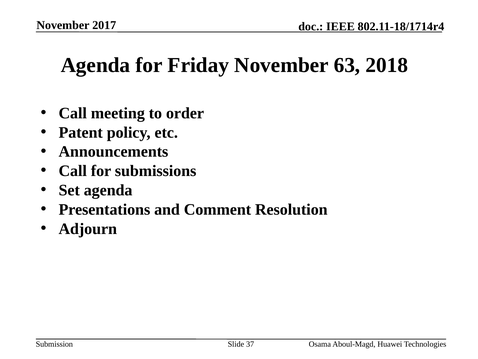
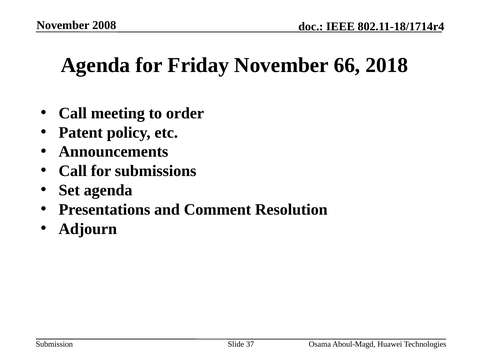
2017: 2017 -> 2008 (104, 25)
63: 63 -> 66 (347, 65)
